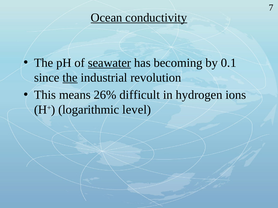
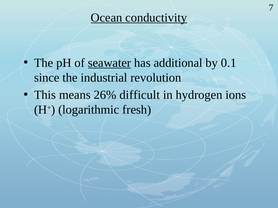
becoming: becoming -> additional (178, 63)
the underline: present -> none (70, 78)
level: level -> fresh (137, 110)
